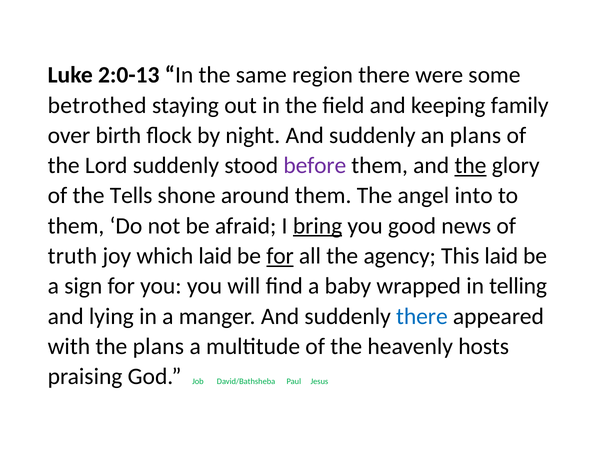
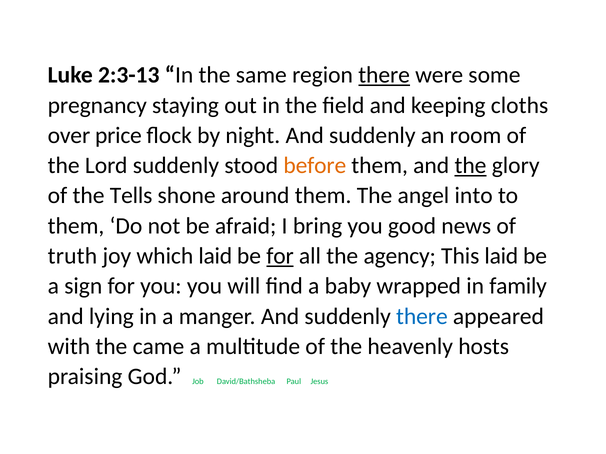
2:0-13: 2:0-13 -> 2:3-13 (129, 75)
there underline: none -> present (384, 75)
betrothed: betrothed -> pregnancy (97, 105)
family: family -> cloths (520, 105)
birth: birth -> price (118, 136)
an plans: plans -> room (476, 136)
before colour: purple -> orange (315, 166)
bring underline: present -> none (318, 226)
telling: telling -> family (518, 286)
the plans: plans -> came (158, 347)
